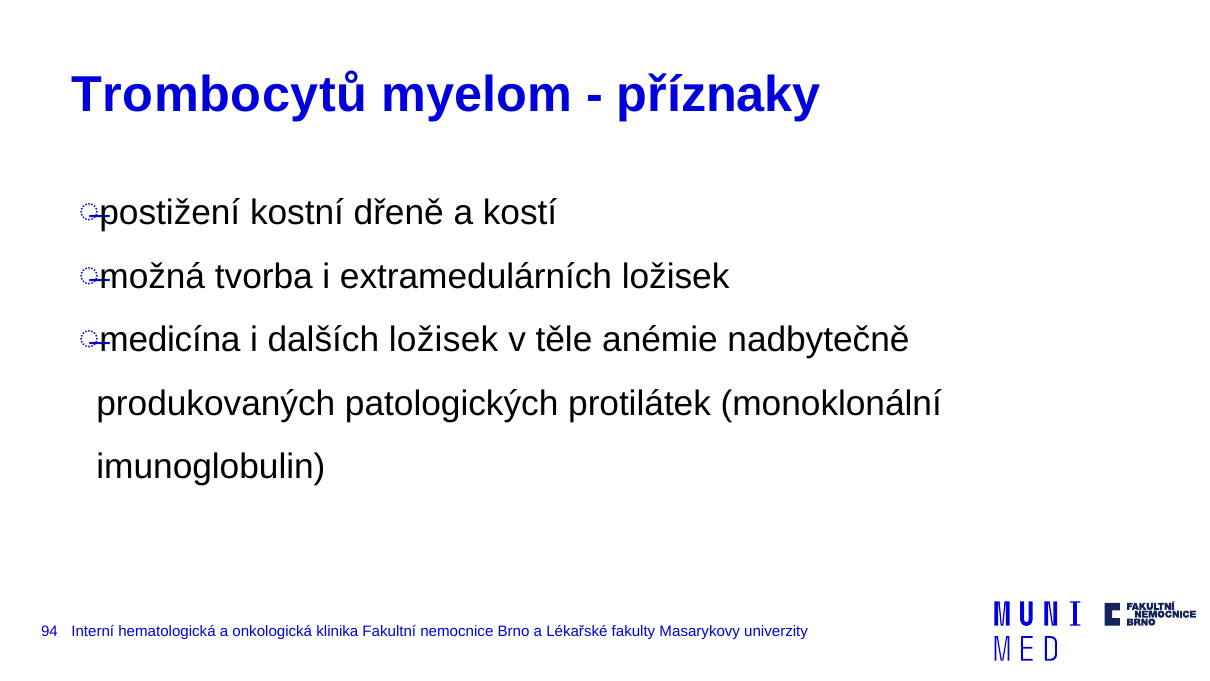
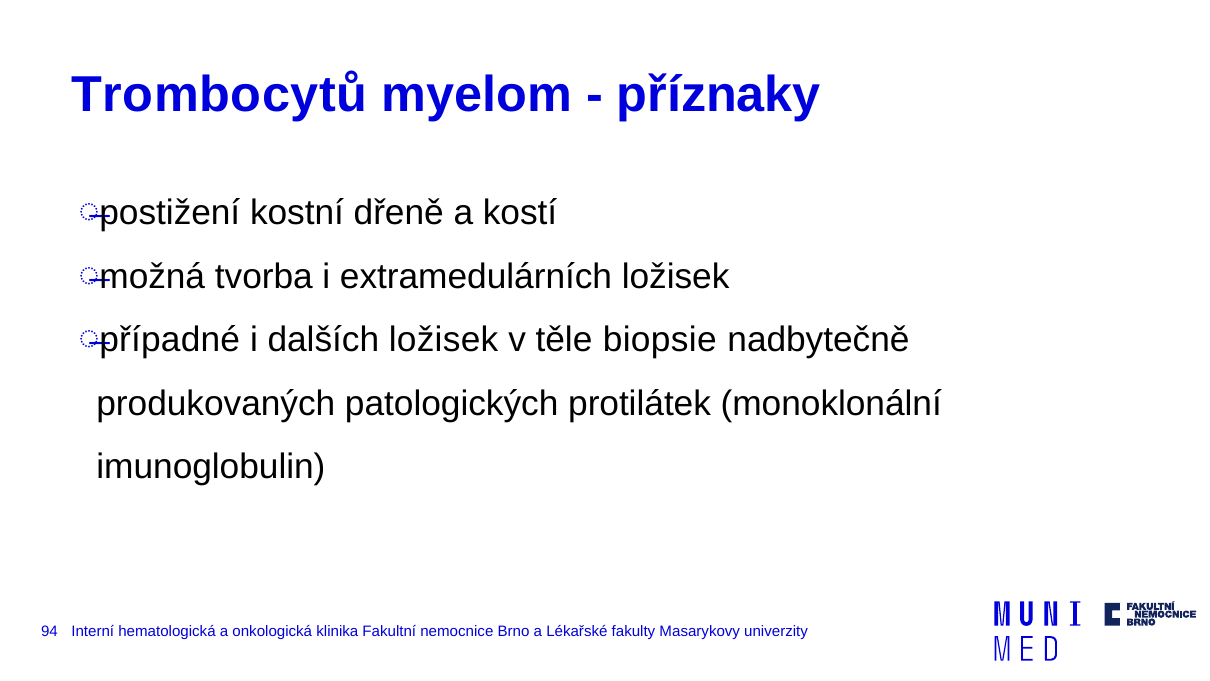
medicína: medicína -> případné (170, 340)
anémie: anémie -> biopsie (660, 340)
